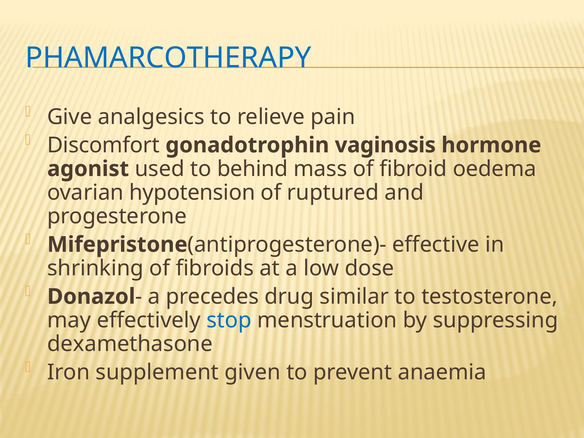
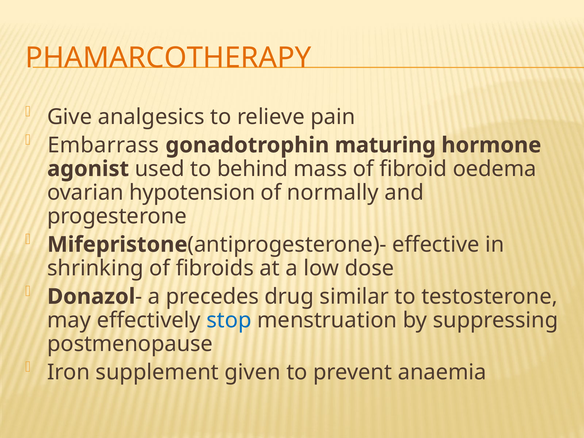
PHAMARCOTHERAPY colour: blue -> orange (168, 58)
Discomfort: Discomfort -> Embarrass (103, 145)
vaginosis: vaginosis -> maturing (385, 145)
ruptured: ruptured -> normally (333, 193)
dexamethasone: dexamethasone -> postmenopause (130, 344)
